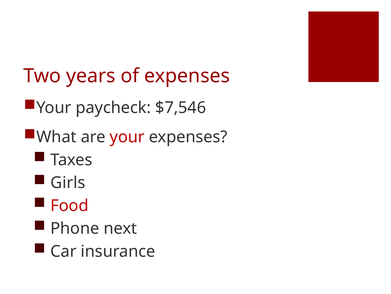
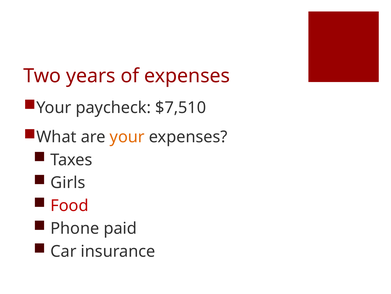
$7,546: $7,546 -> $7,510 (181, 107)
your colour: red -> orange (127, 137)
next: next -> paid (120, 228)
